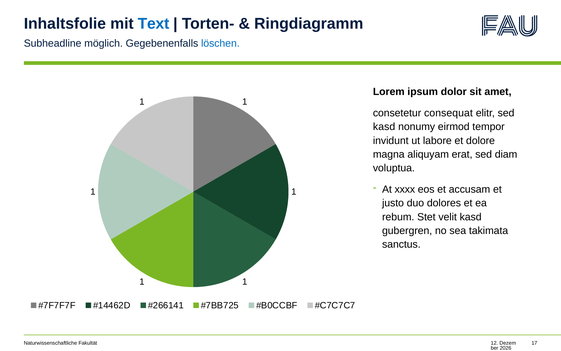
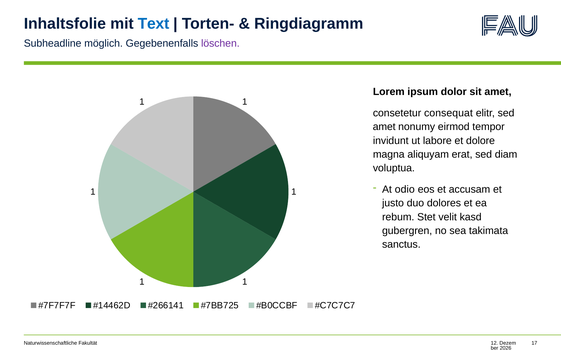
löschen colour: blue -> purple (220, 43)
kasd: kasd -> amet (384, 127)
xxxx: xxxx -> odio (405, 189)
